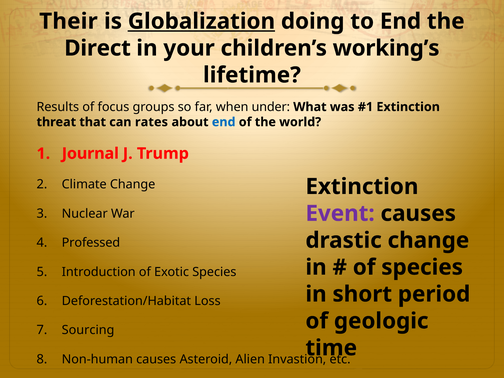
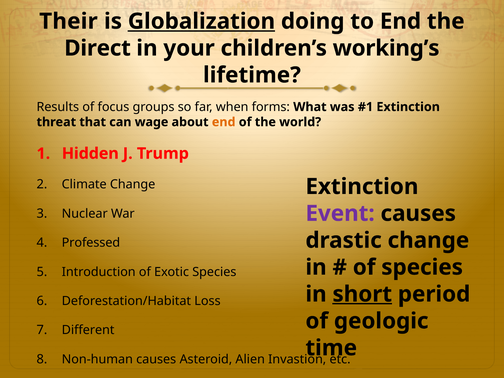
under: under -> forms (271, 107)
rates: rates -> wage (152, 122)
end colour: blue -> orange (224, 122)
Journal: Journal -> Hidden (90, 154)
short underline: none -> present (362, 294)
Sourcing: Sourcing -> Different (88, 330)
